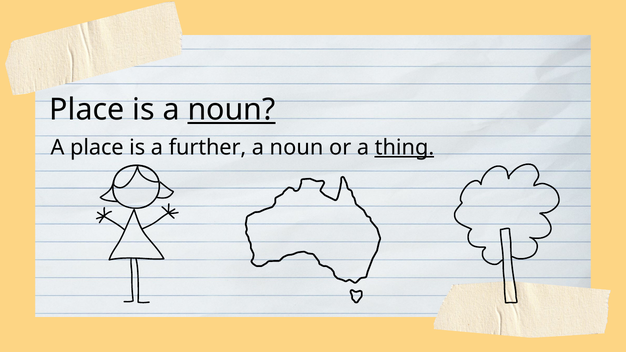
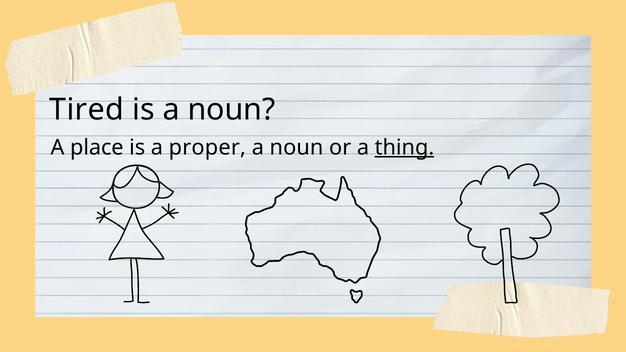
Place: Place -> Tired (87, 110)
noun underline: present -> none (231, 110)
further: further -> proper (207, 147)
